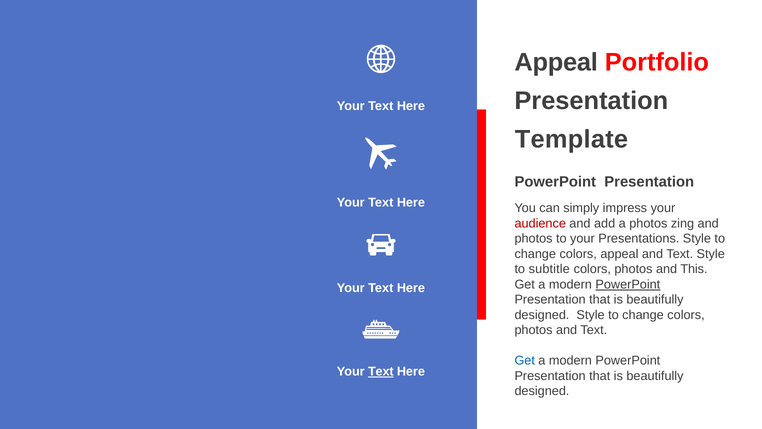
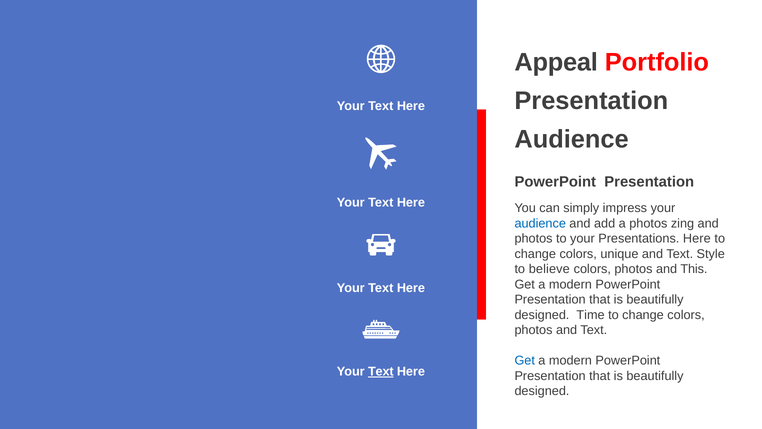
Template: Template -> Audience (572, 139)
audience colour: red -> blue (540, 223)
Presentations Style: Style -> Here (697, 239)
colors appeal: appeal -> unique (619, 254)
subtitle: subtitle -> believe (549, 269)
PowerPoint underline: present -> none (628, 284)
designed Style: Style -> Time (591, 315)
